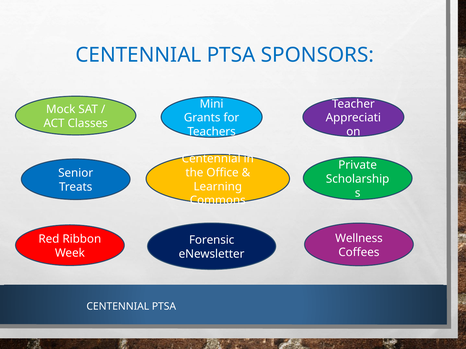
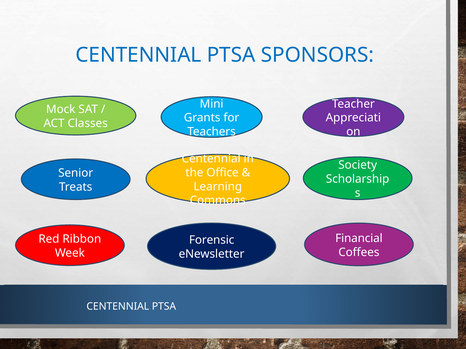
Private: Private -> Society (358, 165)
Wellness: Wellness -> Financial (359, 239)
